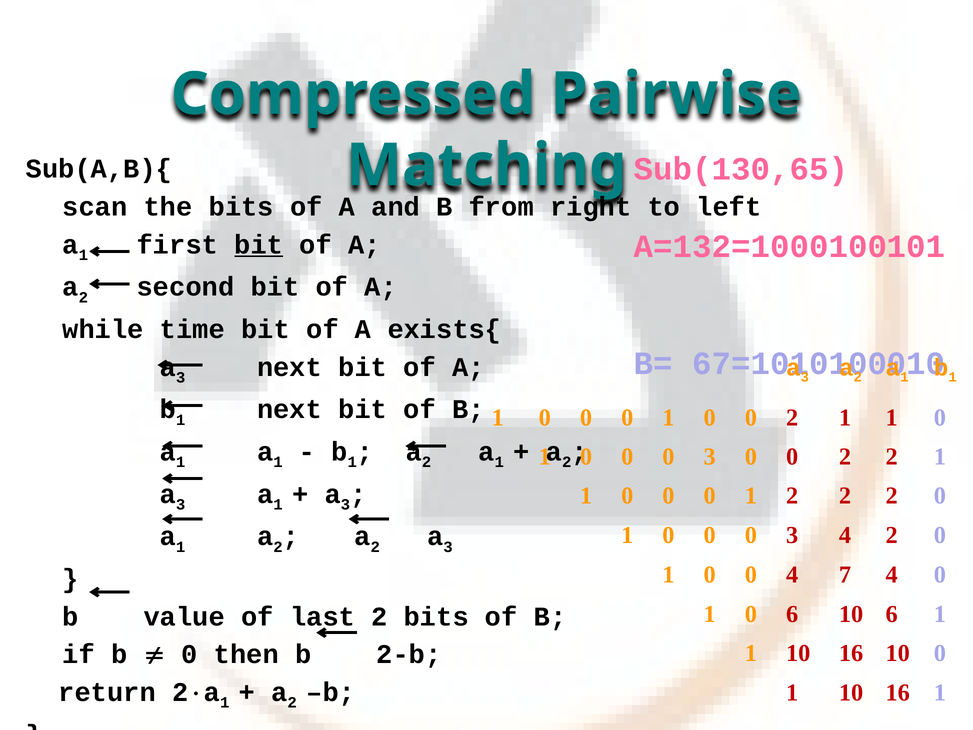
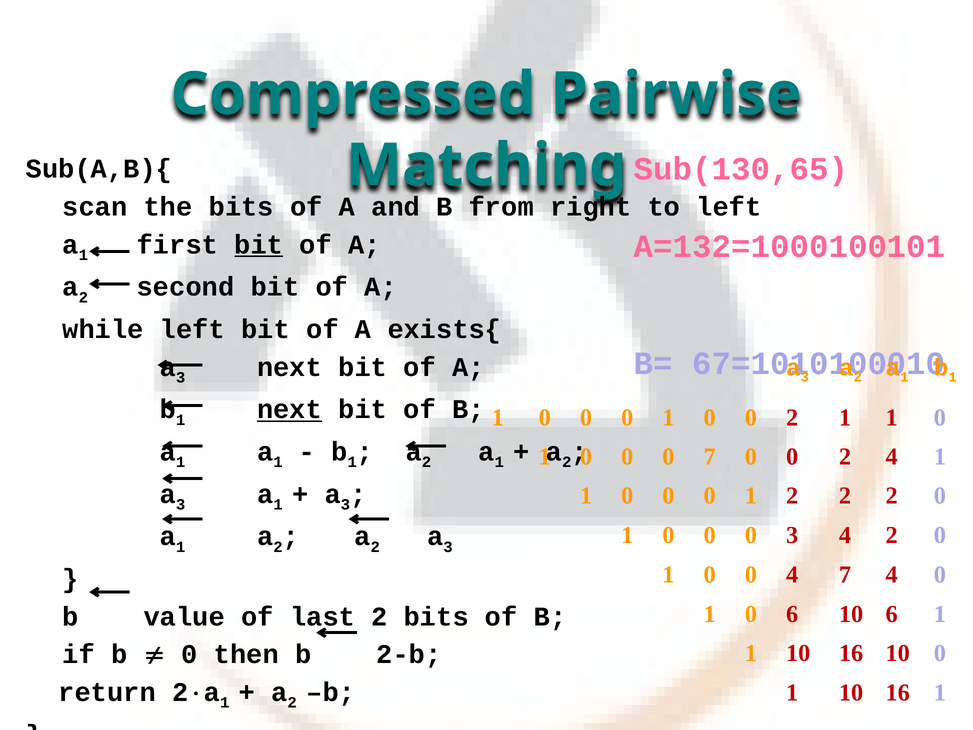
while time: time -> left (192, 329)
next underline: none -> present (289, 409)
3: 3 -> 7 (710, 456)
0 2 2: 2 -> 4 (892, 456)
